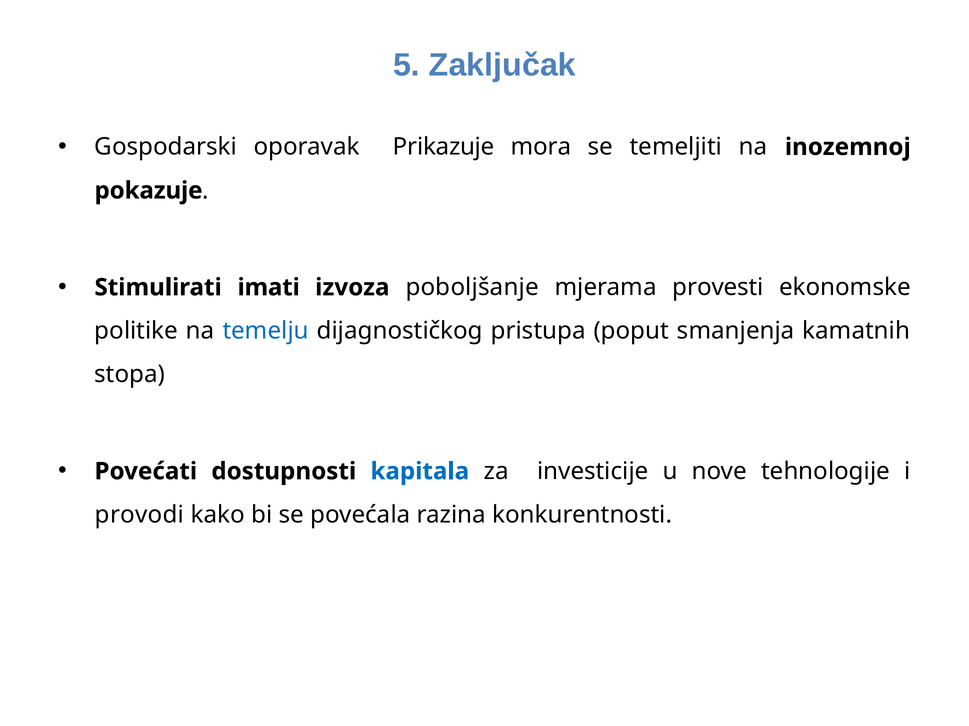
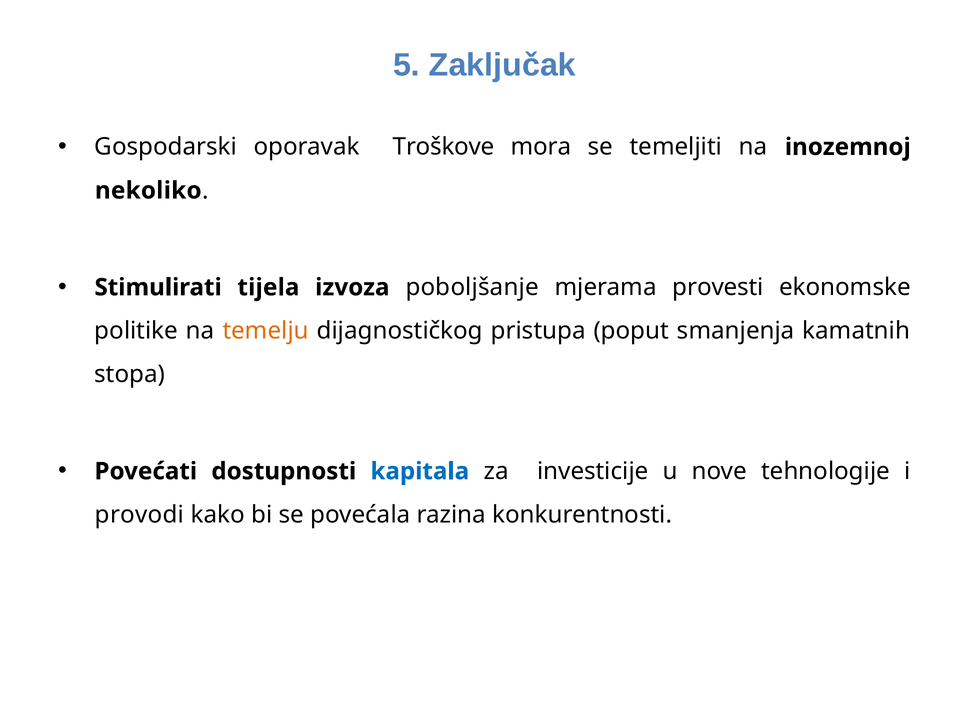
Prikazuje: Prikazuje -> Troškove (444, 147)
pokazuje: pokazuje -> nekoliko (148, 191)
imati: imati -> tijela (268, 288)
temelju colour: blue -> orange (266, 331)
